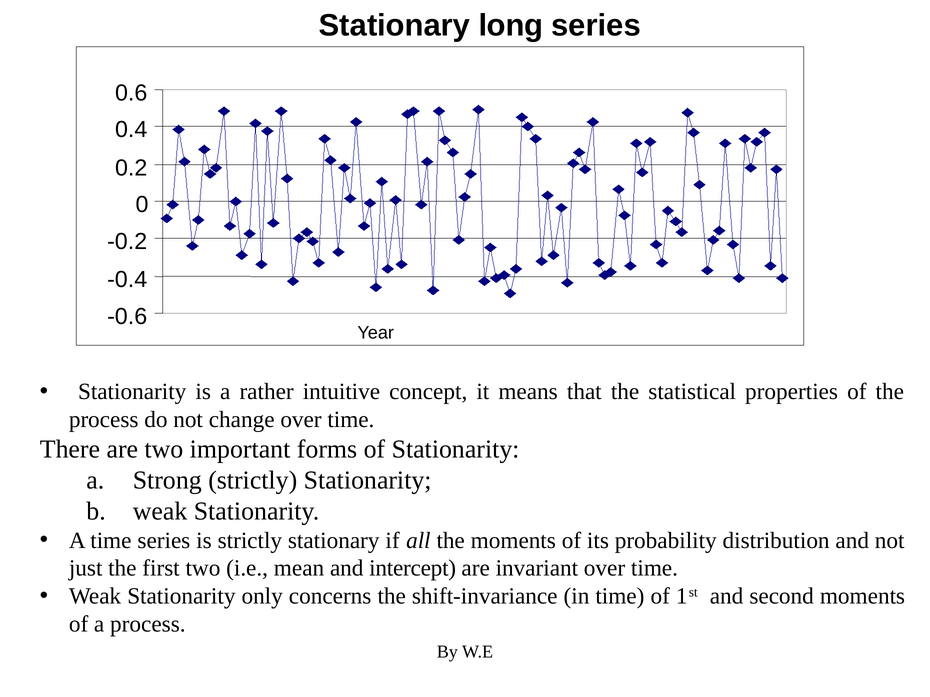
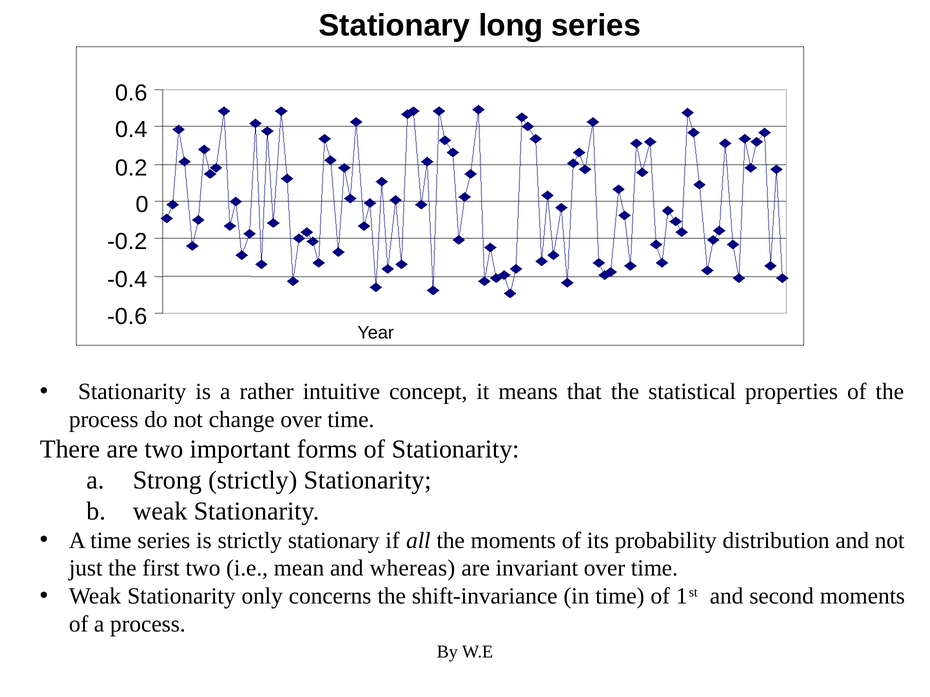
intercept: intercept -> whereas (412, 569)
